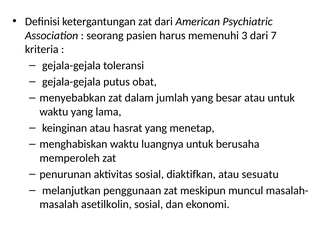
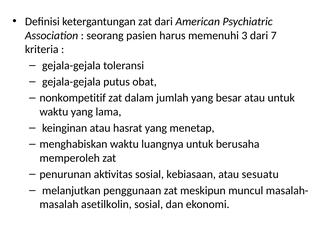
menyebabkan: menyebabkan -> nonkompetitif (73, 98)
diaktifkan: diaktifkan -> kebiasaan (191, 174)
